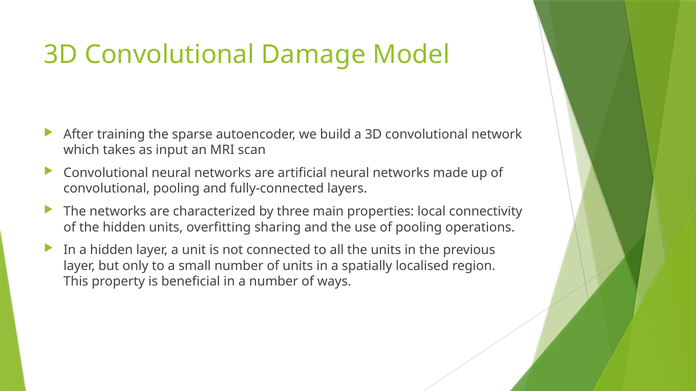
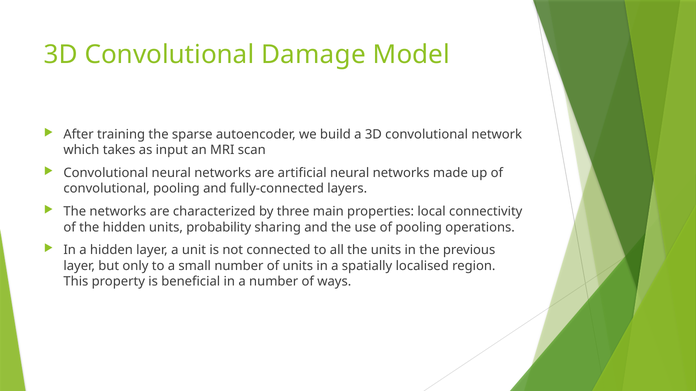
overfitting: overfitting -> probability (219, 228)
